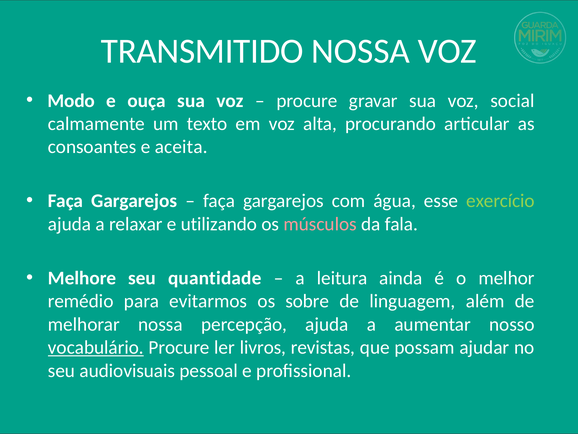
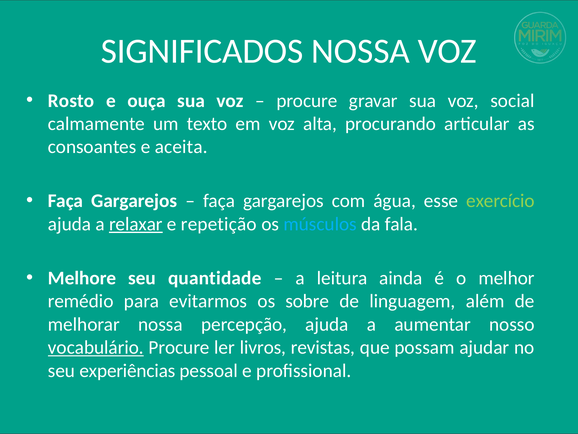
TRANSMITIDO: TRANSMITIDO -> SIGNIFICADOS (202, 51)
Modo: Modo -> Rosto (71, 101)
relaxar underline: none -> present (136, 224)
utilizando: utilizando -> repetição (219, 224)
músculos colour: pink -> light blue (320, 224)
audiovisuais: audiovisuais -> experiências (127, 370)
